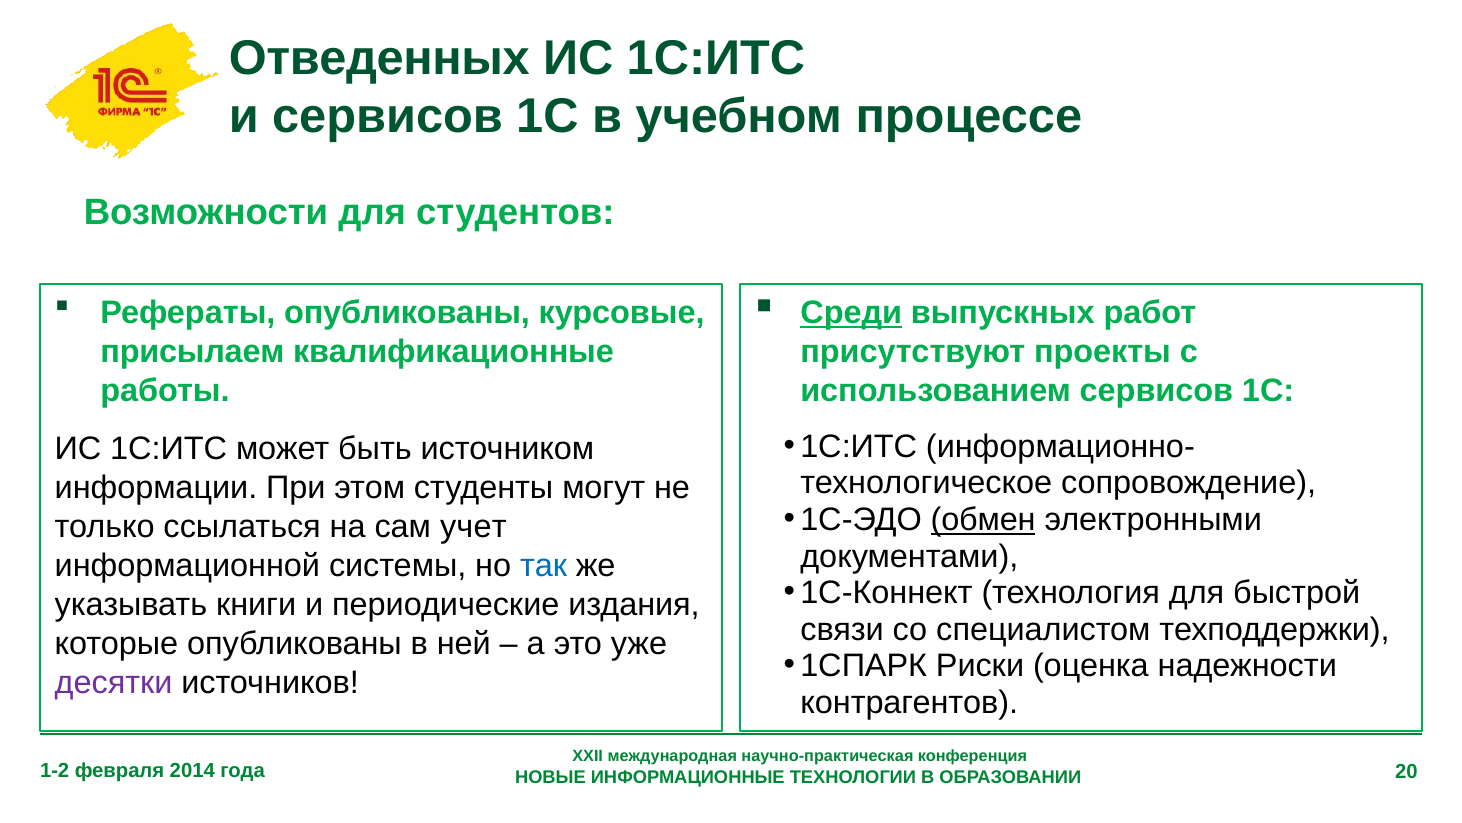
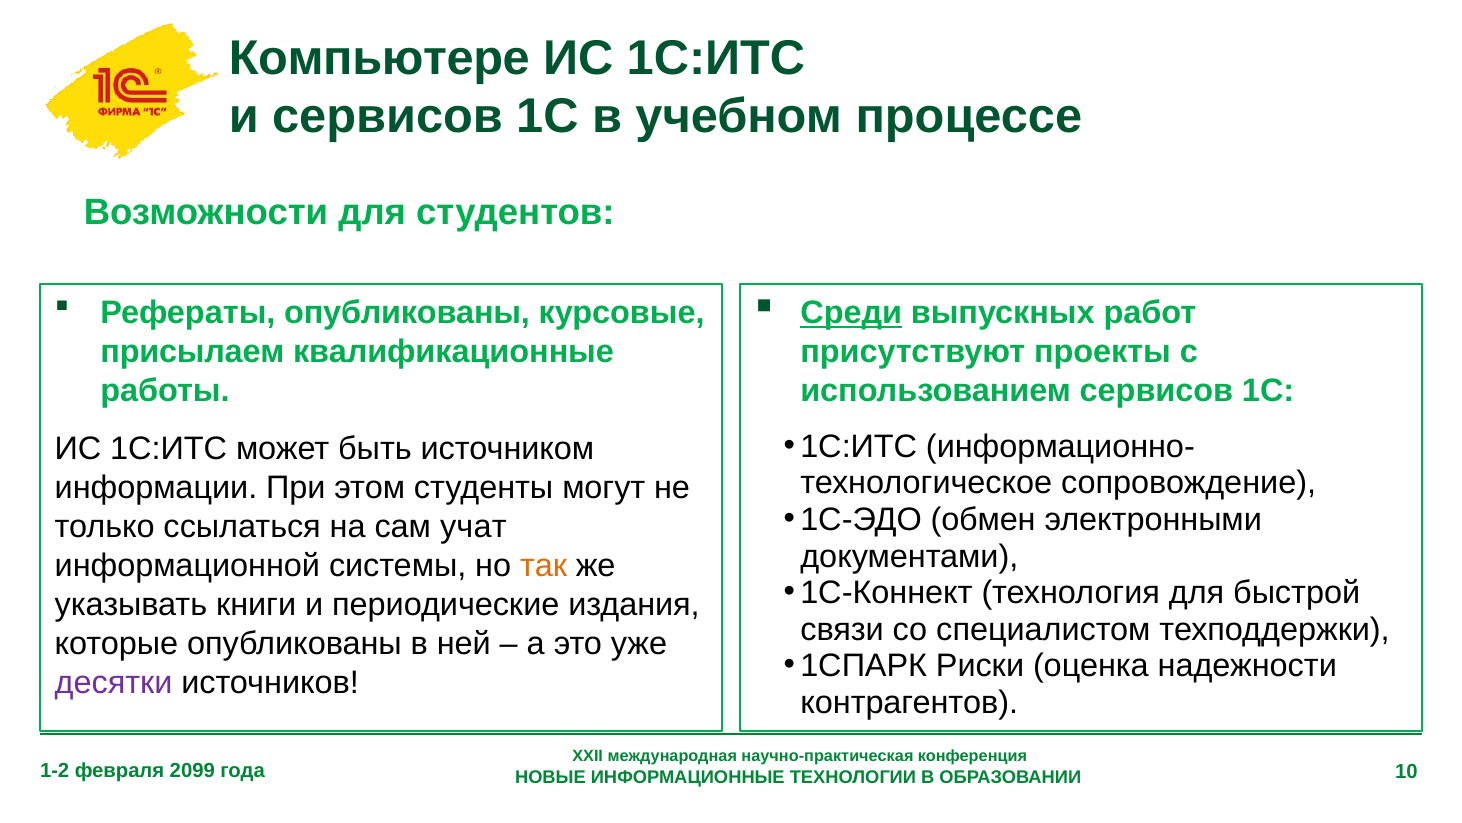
Отведенных: Отведенных -> Компьютере (379, 58)
обмен underline: present -> none (983, 520)
учет: учет -> учат (473, 527)
так colour: blue -> orange (544, 566)
2014: 2014 -> 2099 (192, 770)
20: 20 -> 10 (1407, 772)
